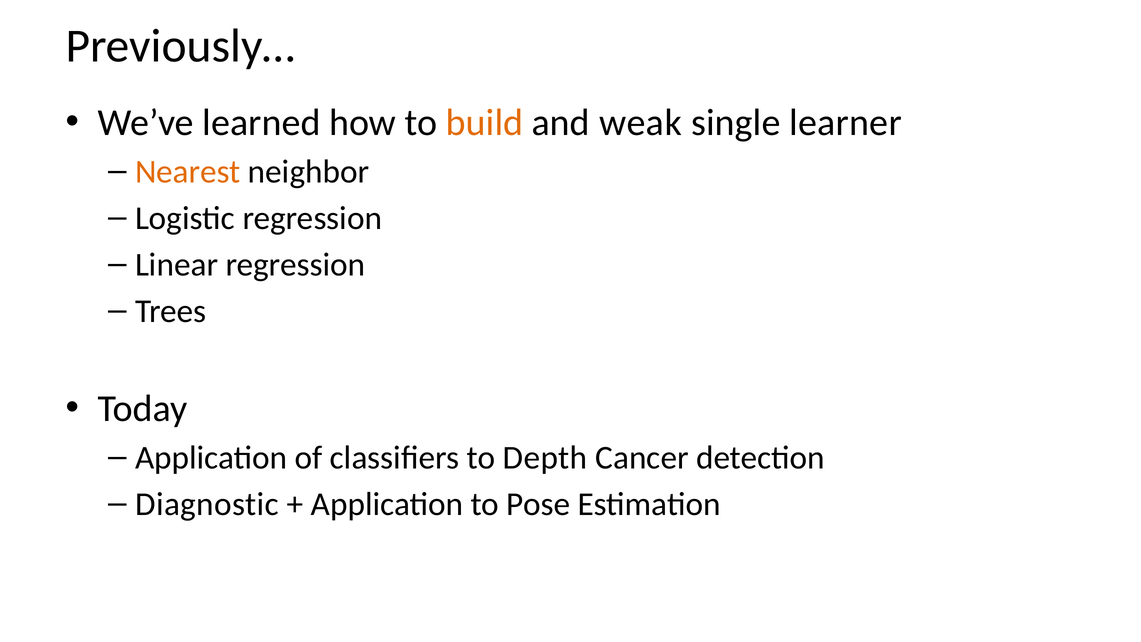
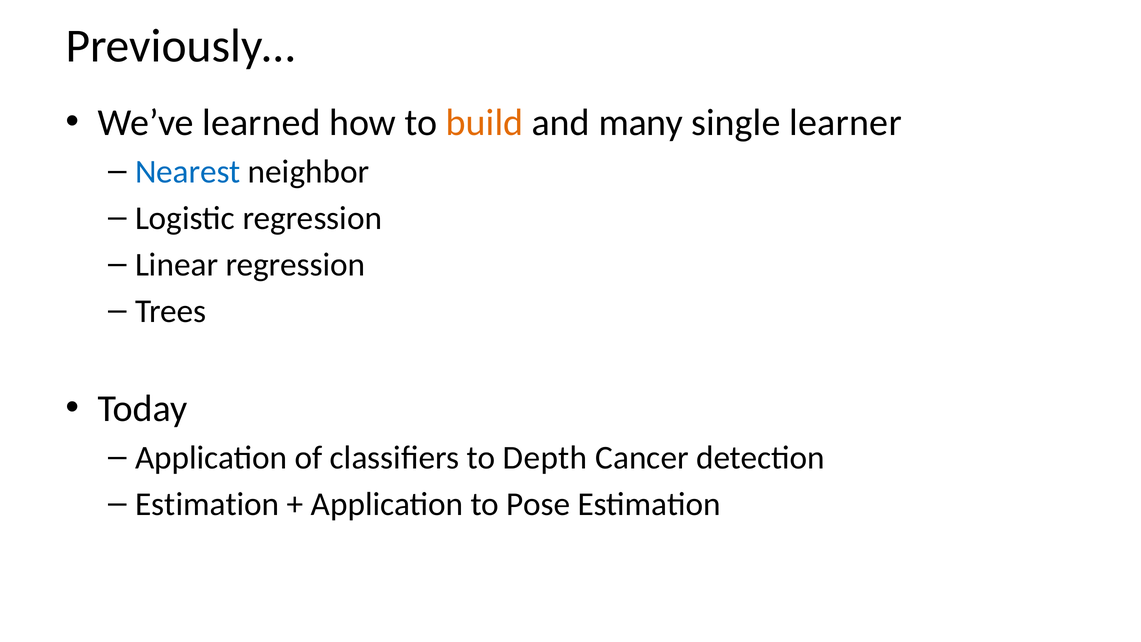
weak: weak -> many (641, 123)
Nearest colour: orange -> blue (188, 172)
Diagnostic: Diagnostic -> Estimation (207, 504)
